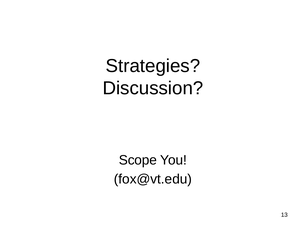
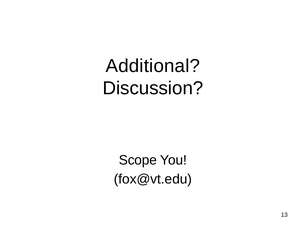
Strategies: Strategies -> Additional (153, 66)
